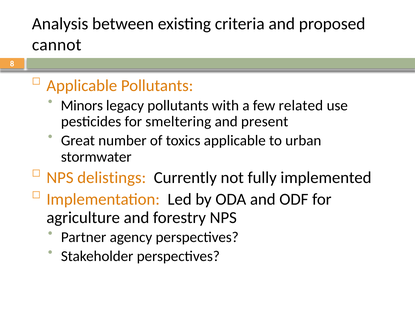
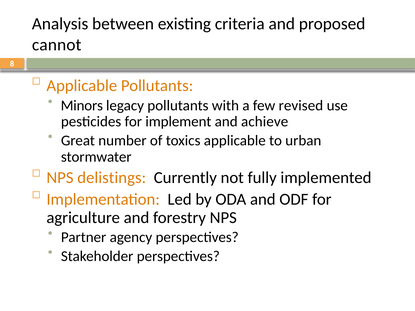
related: related -> revised (301, 106)
smeltering: smeltering -> implement (178, 122)
present: present -> achieve (265, 122)
